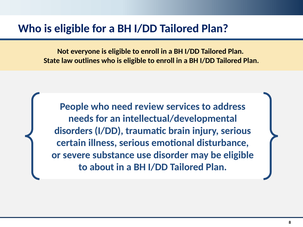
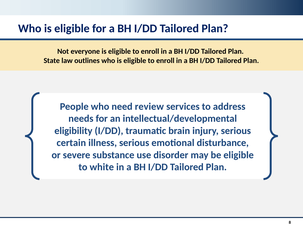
disorders: disorders -> eligibility (73, 131)
about: about -> white (102, 167)
